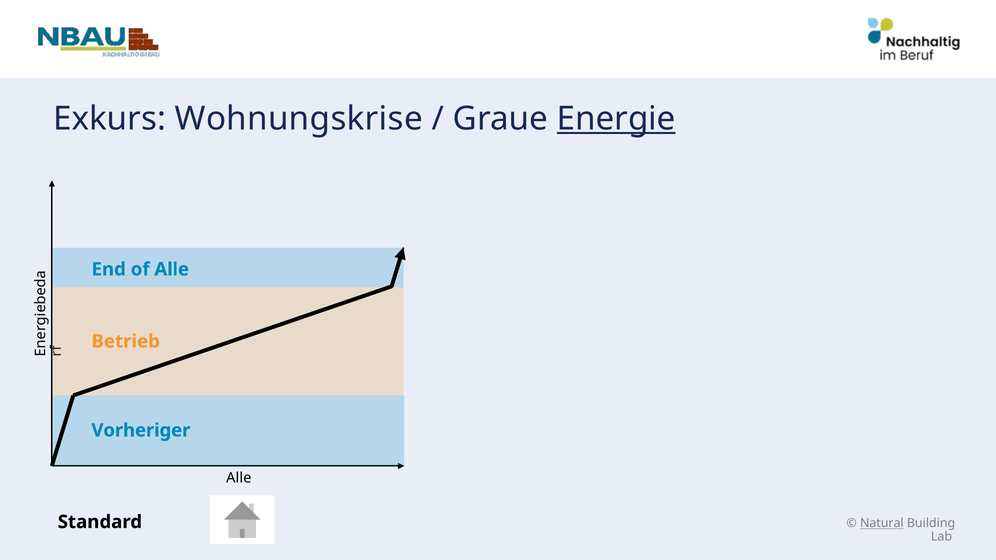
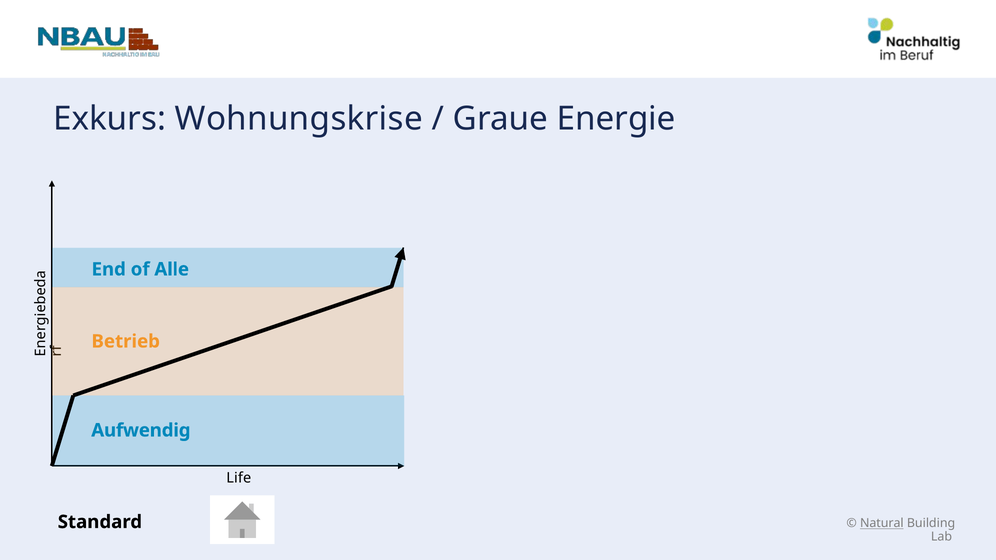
Energie underline: present -> none (616, 119)
Vorheriger: Vorheriger -> Aufwendig (141, 431)
Alle: Alle -> Life (239, 478)
